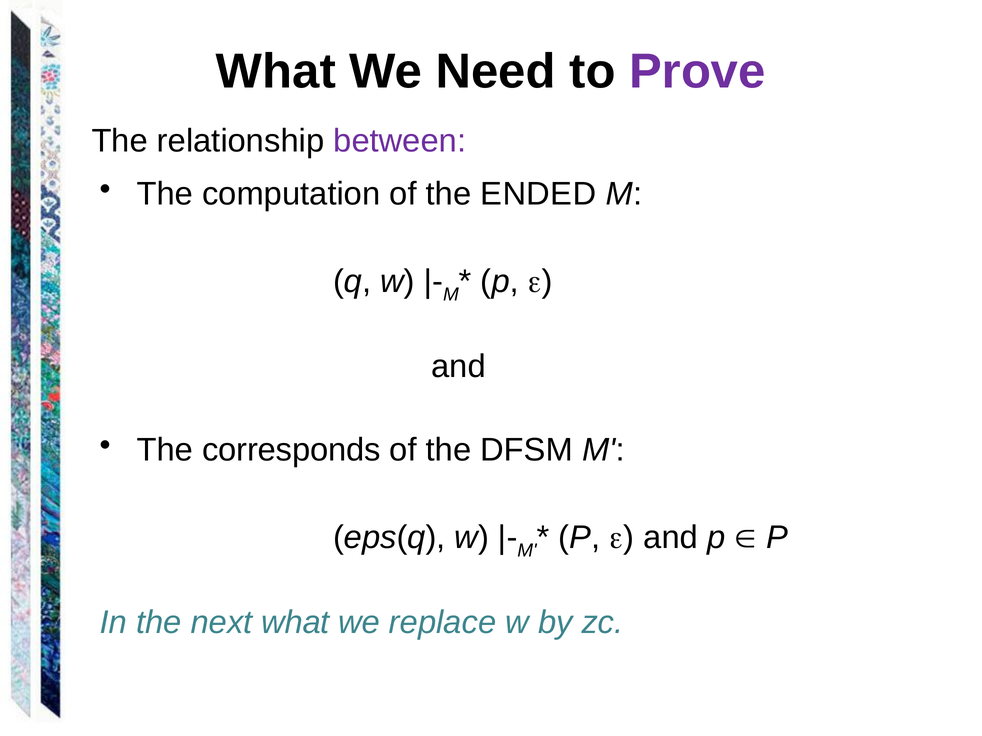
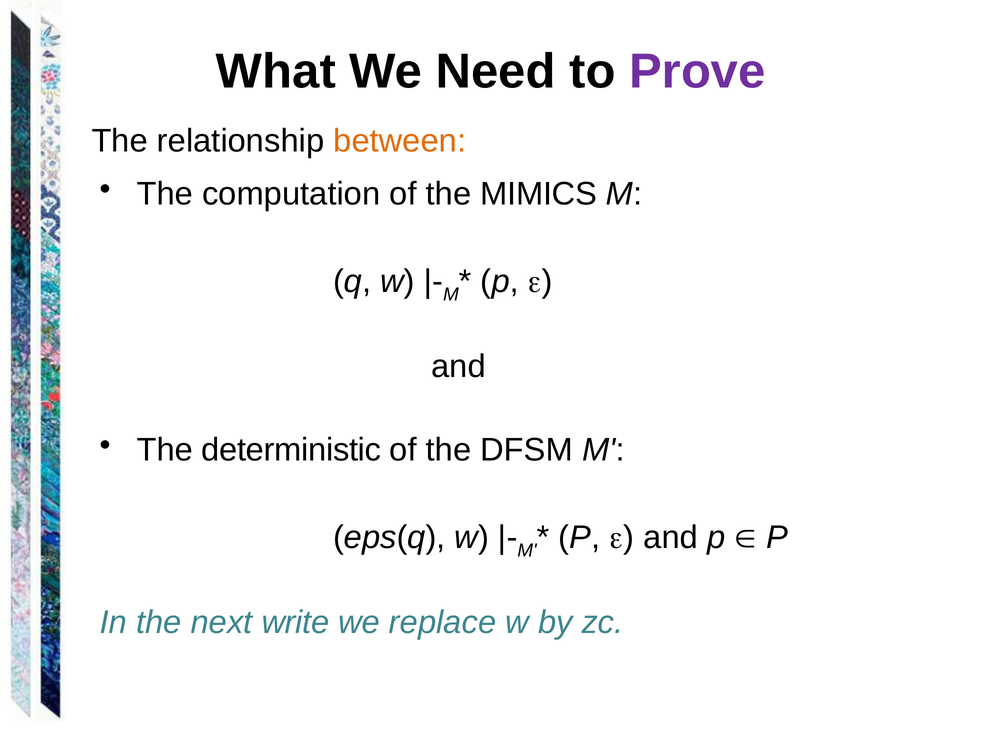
between colour: purple -> orange (400, 141)
ENDED: ENDED -> MIMICS (539, 194)
corresponds: corresponds -> deterministic (291, 450)
next what: what -> write (295, 623)
